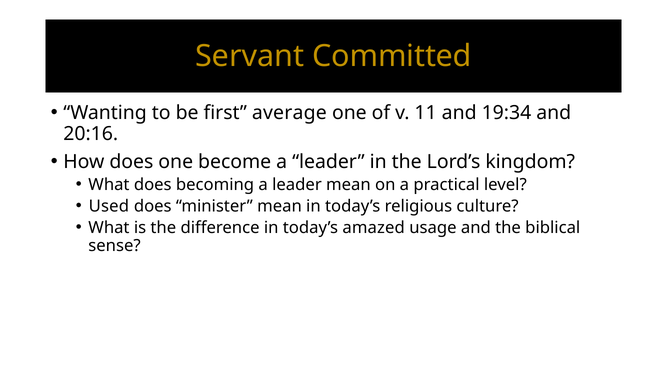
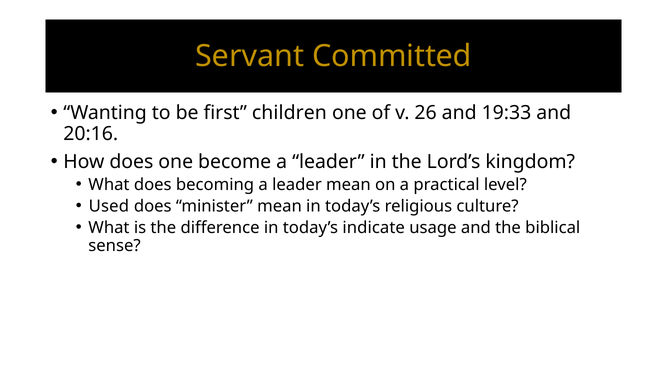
average: average -> children (289, 113)
11: 11 -> 26 (426, 113)
19:34: 19:34 -> 19:33 (506, 113)
amazed: amazed -> indicate (374, 228)
